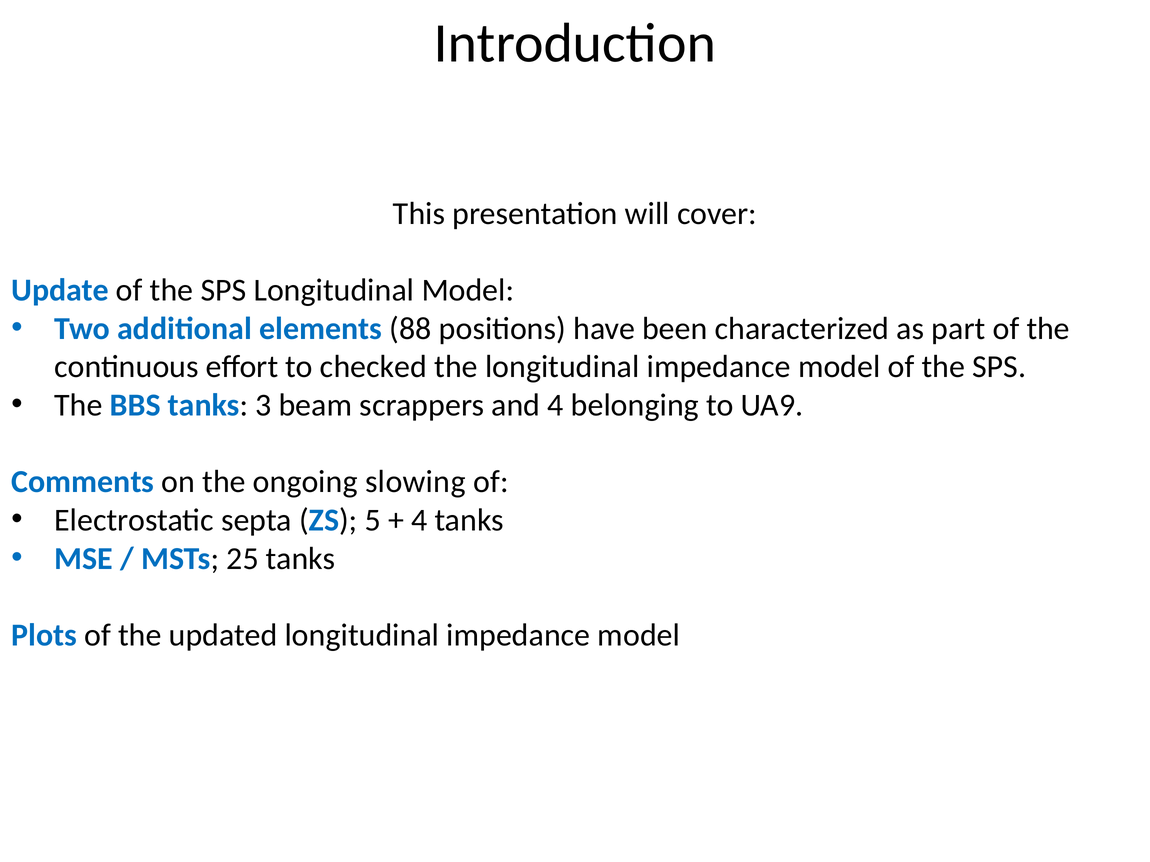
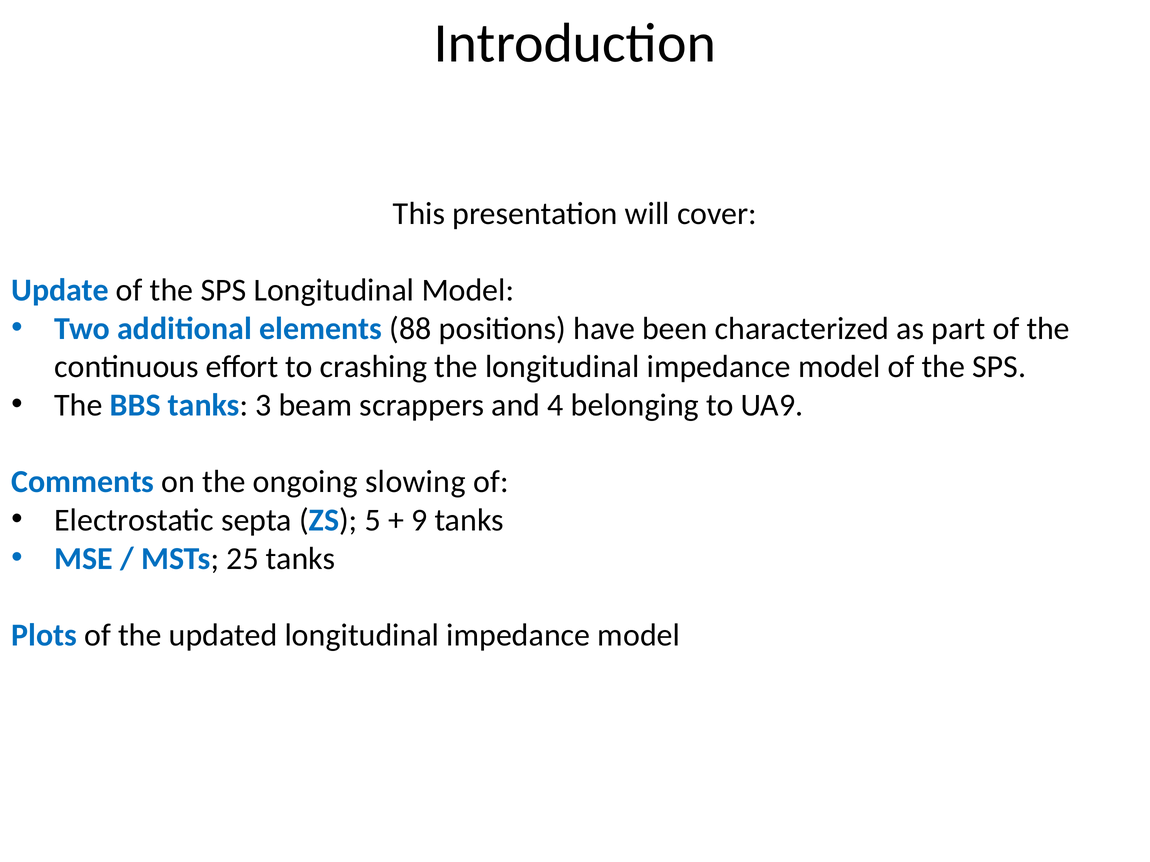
checked: checked -> crashing (374, 367)
4: 4 -> 9 (419, 521)
